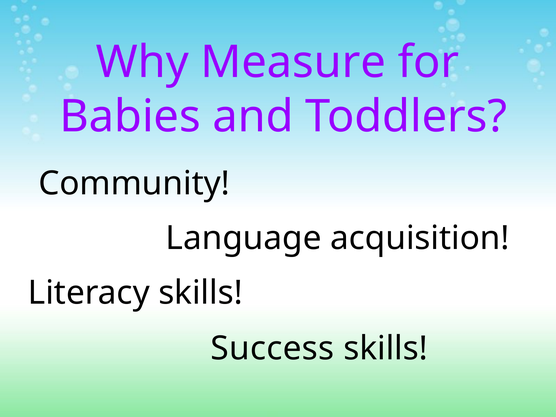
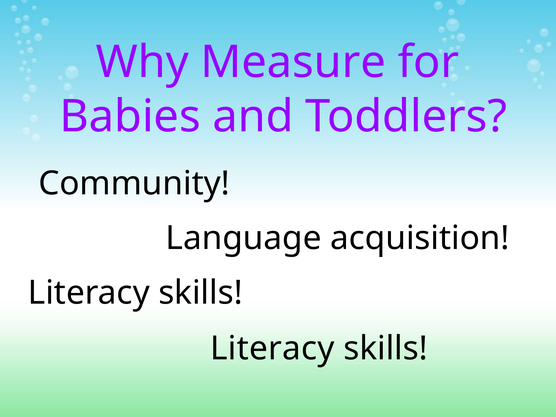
Success: Success -> Literacy (272, 349)
